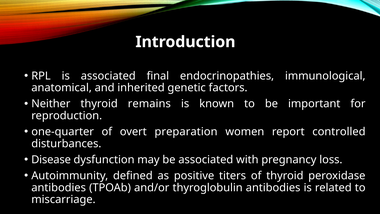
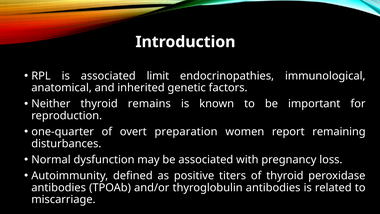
final: final -> limit (158, 76)
controlled: controlled -> remaining (339, 132)
Disease: Disease -> Normal (51, 159)
